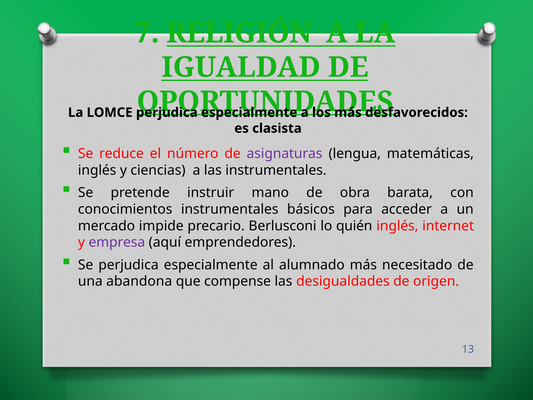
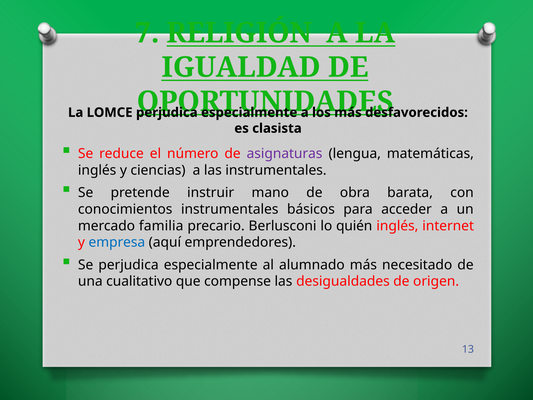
impide: impide -> familia (161, 226)
empresa colour: purple -> blue (117, 242)
abandona: abandona -> cualitativo (139, 281)
